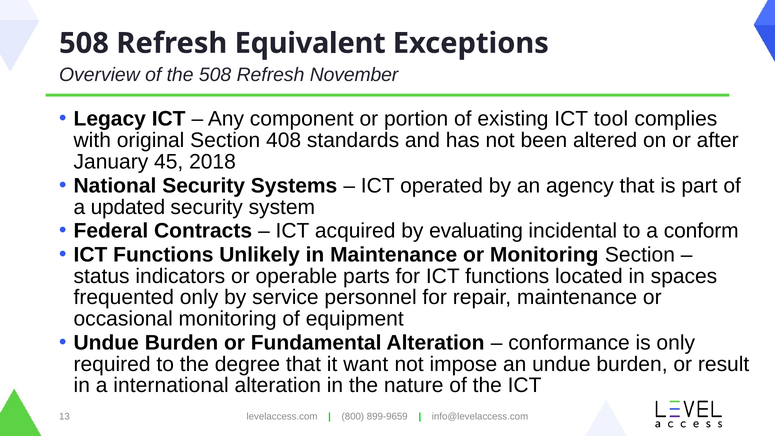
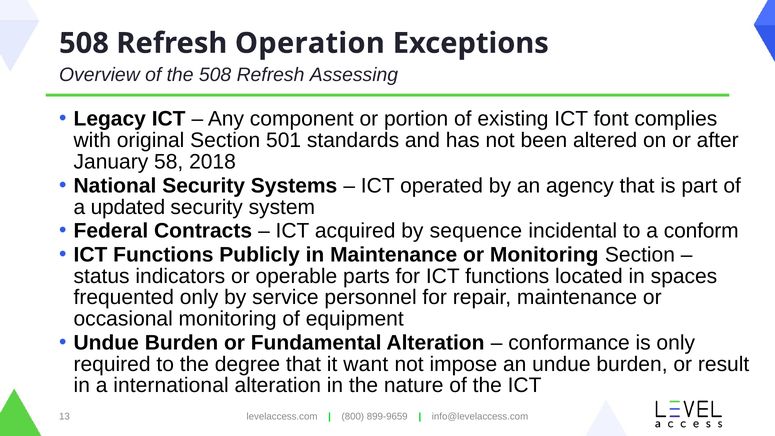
Equivalent: Equivalent -> Operation (310, 43)
November: November -> Assessing (354, 75)
tool: tool -> font (611, 119)
408: 408 -> 501 (284, 140)
45: 45 -> 58 (169, 162)
evaluating: evaluating -> sequence (476, 231)
Unlikely: Unlikely -> Publicly (260, 255)
